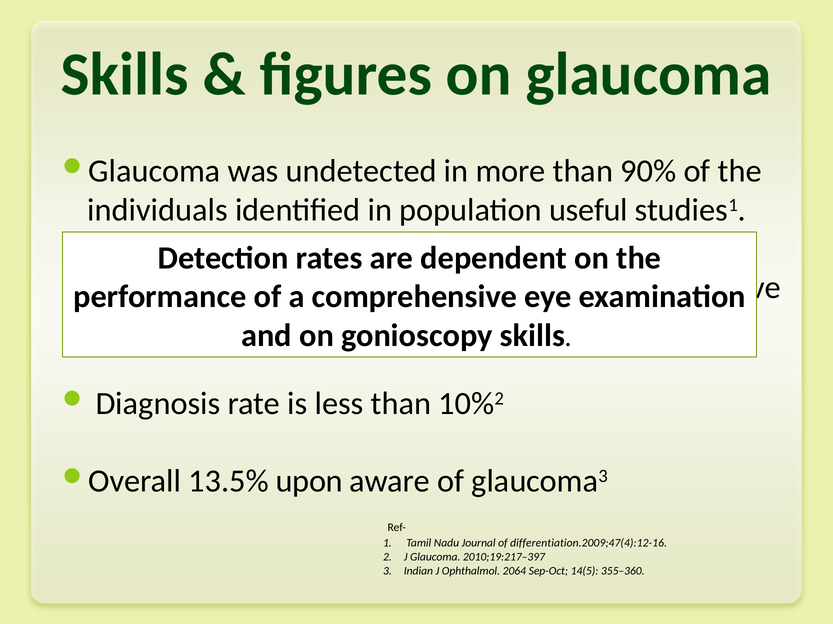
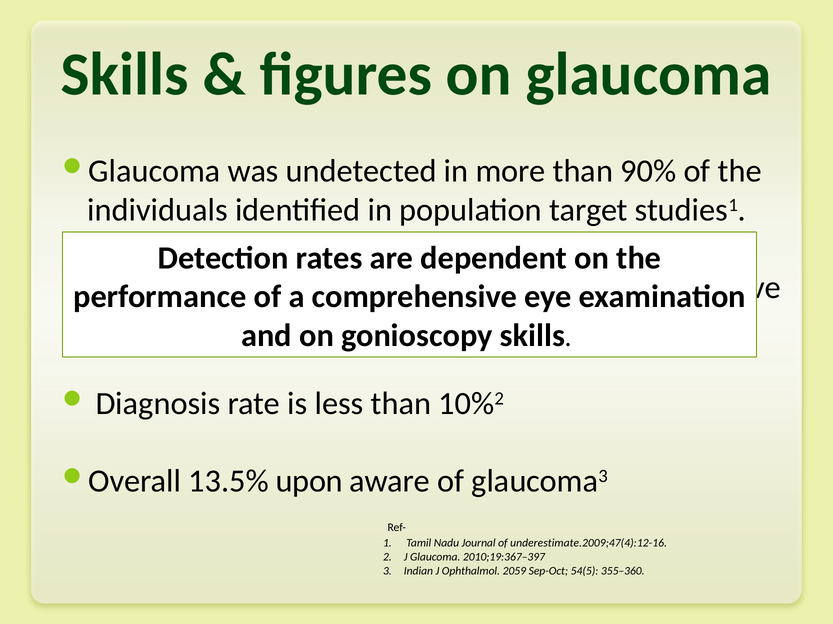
useful: useful -> target (588, 210)
differentiation.2009;47(4):12-16: differentiation.2009;47(4):12-16 -> underestimate.2009;47(4):12-16 (589, 544)
2010;19:217–397: 2010;19:217–397 -> 2010;19:367–397 (504, 557)
2064: 2064 -> 2059 (514, 571)
14(5: 14(5 -> 54(5 (585, 571)
